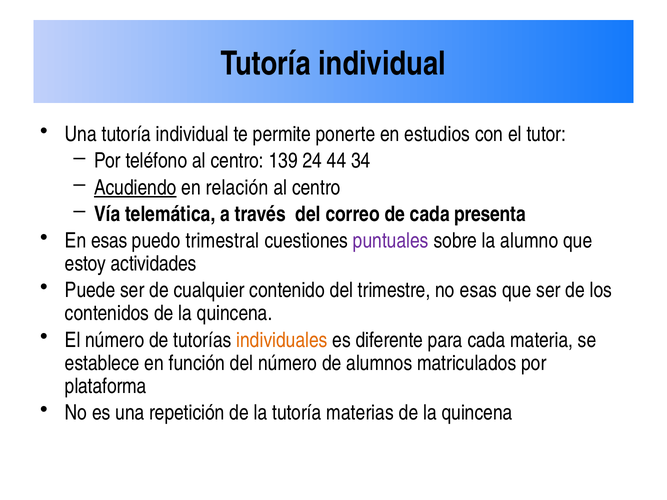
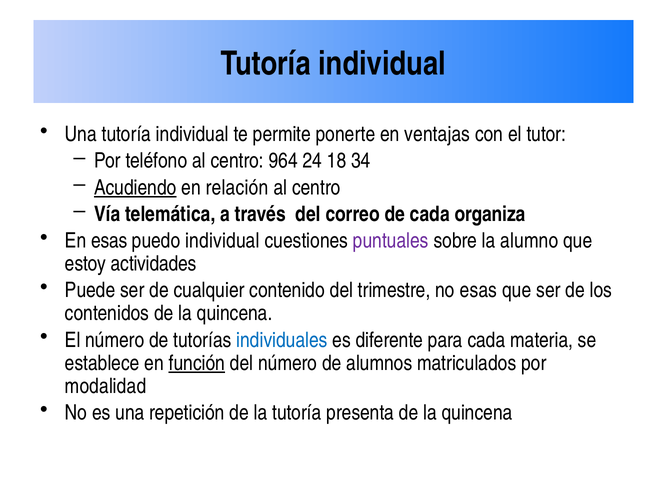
estudios: estudios -> ventajas (437, 134)
139: 139 -> 964 (283, 161)
44: 44 -> 18 (337, 161)
presenta: presenta -> organiza (490, 214)
puedo trimestral: trimestral -> individual (222, 241)
individuales colour: orange -> blue (282, 340)
función underline: none -> present (197, 363)
plataforma: plataforma -> modalidad (106, 386)
materias: materias -> presenta (360, 413)
